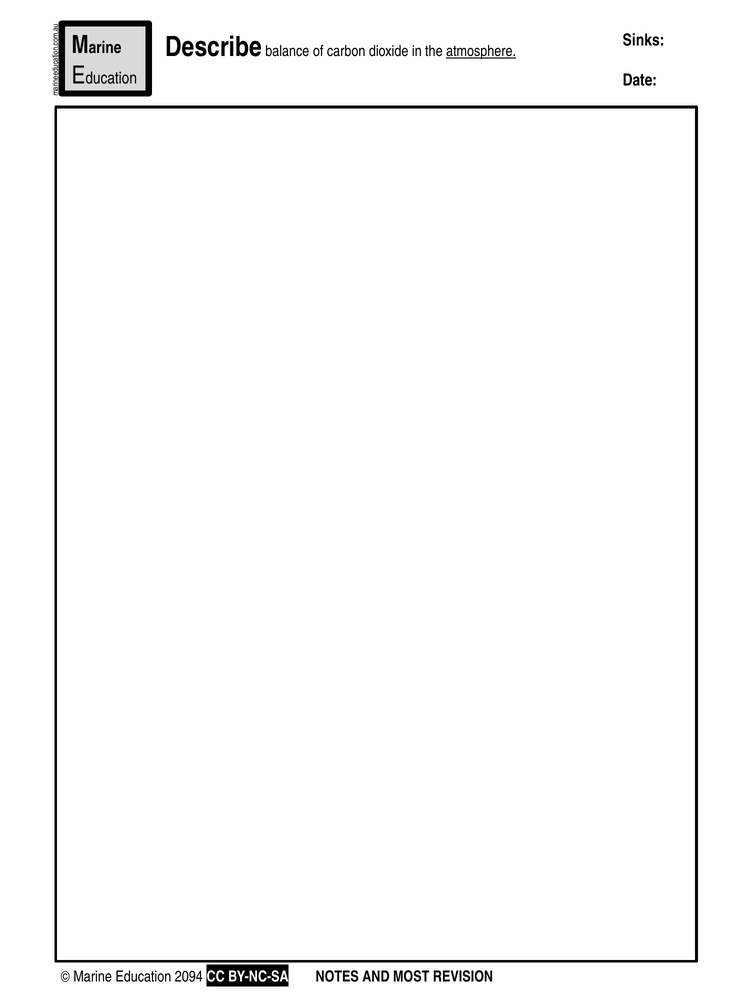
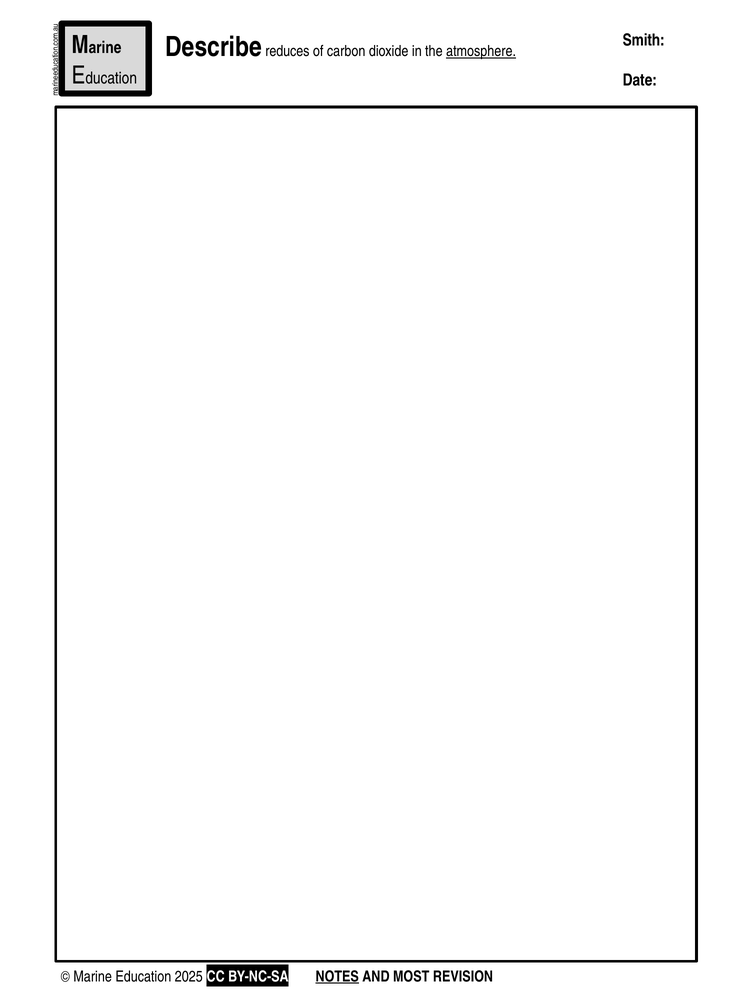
Sinks: Sinks -> Smith (644, 40)
balance: balance -> reduces (287, 51)
2094: 2094 -> 2025 (189, 976)
NOTES underline: none -> present (337, 976)
